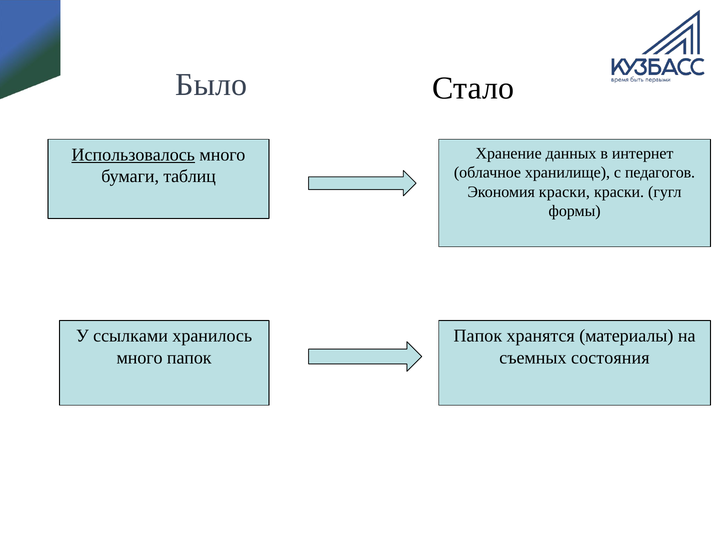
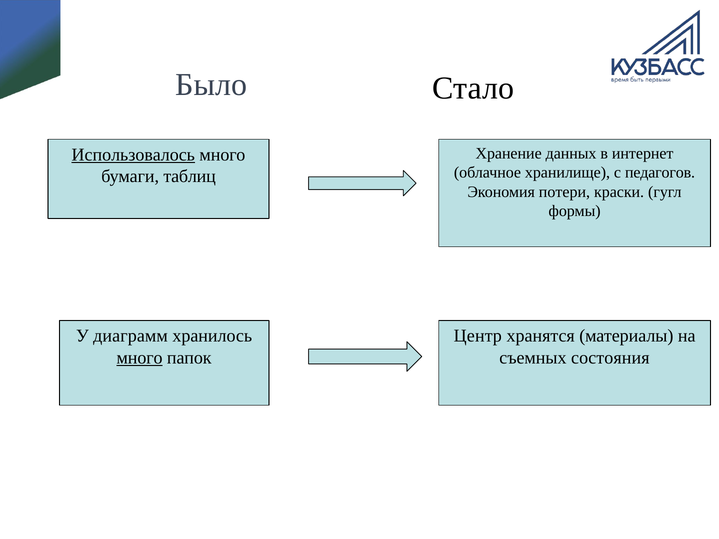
Экономия краски: краски -> потери (564, 192)
ссылками: ссылками -> диаграмм (130, 336)
Папок: Папок -> Центр (478, 336)
много underline: none -> present (140, 358)
